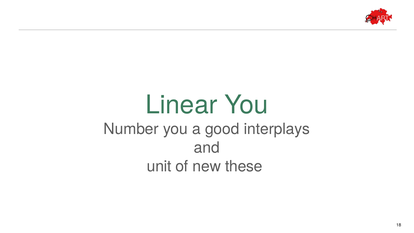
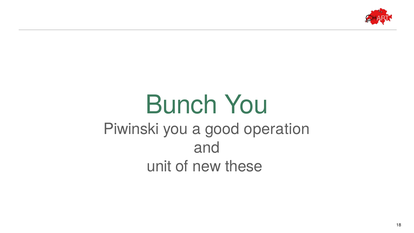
Linear: Linear -> Bunch (182, 105)
Number: Number -> Piwinski (131, 129)
interplays: interplays -> operation (277, 129)
